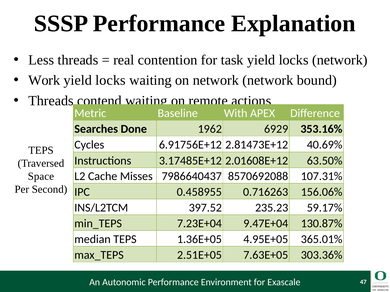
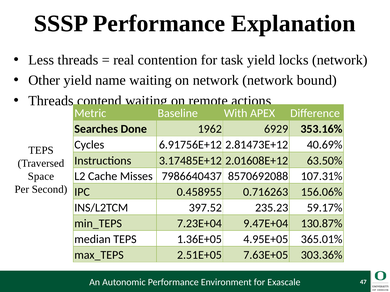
Work: Work -> Other (44, 80)
locks: locks -> name (111, 80)
